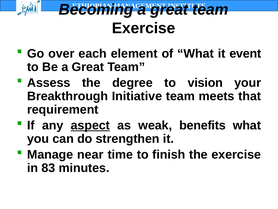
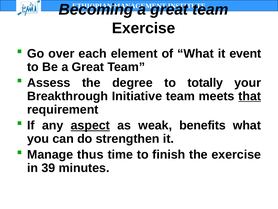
vision: vision -> totally (205, 83)
that underline: none -> present (250, 96)
near: near -> thus (90, 154)
83: 83 -> 39 (48, 168)
